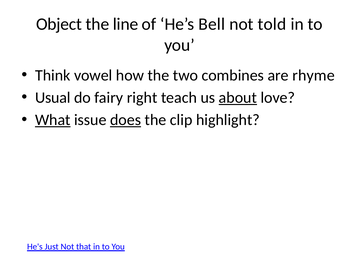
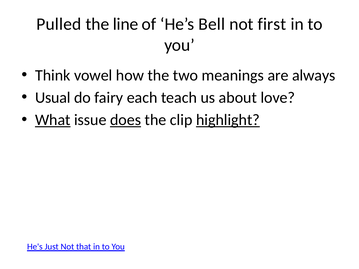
Object: Object -> Pulled (59, 24)
told: told -> first (272, 24)
combines: combines -> meanings (233, 75)
rhyme: rhyme -> always (314, 75)
right: right -> each (142, 98)
about underline: present -> none (238, 98)
highlight underline: none -> present (228, 120)
